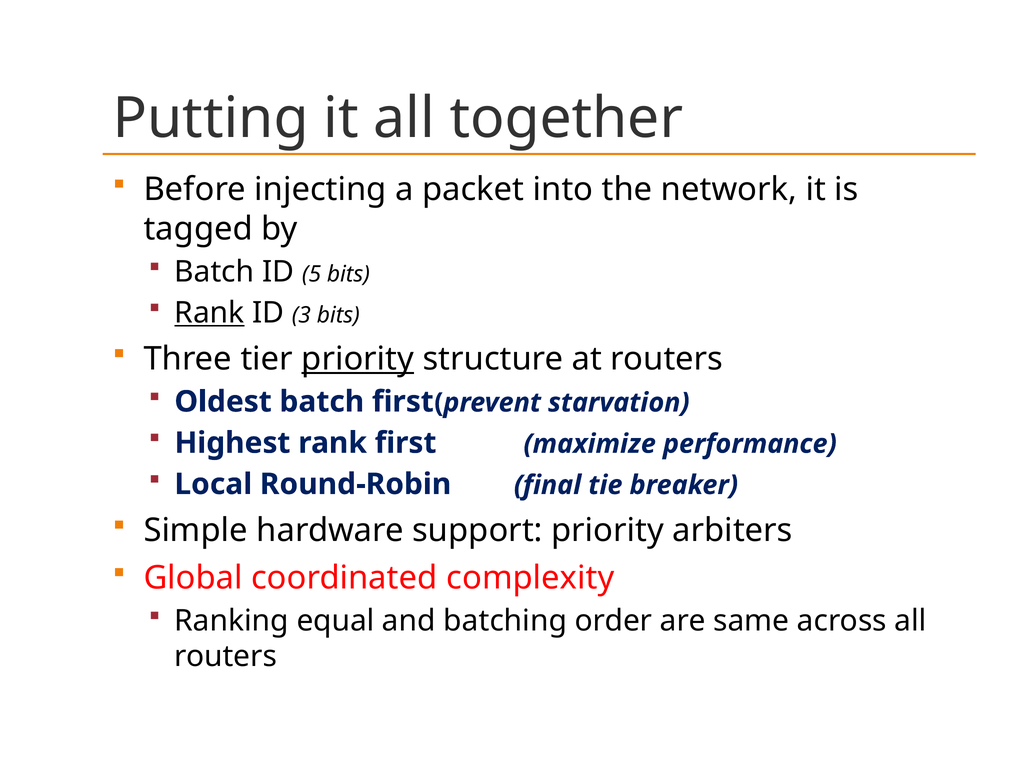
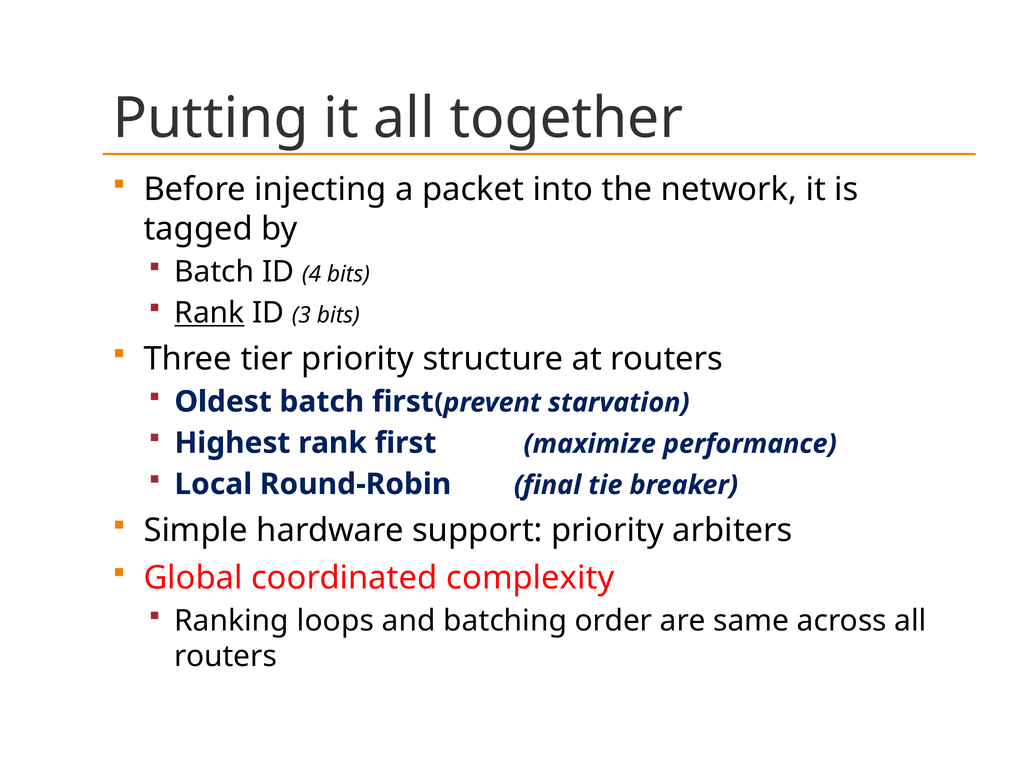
5: 5 -> 4 (312, 274)
priority underline: present -> none (358, 359)
equal: equal -> loops (335, 621)
